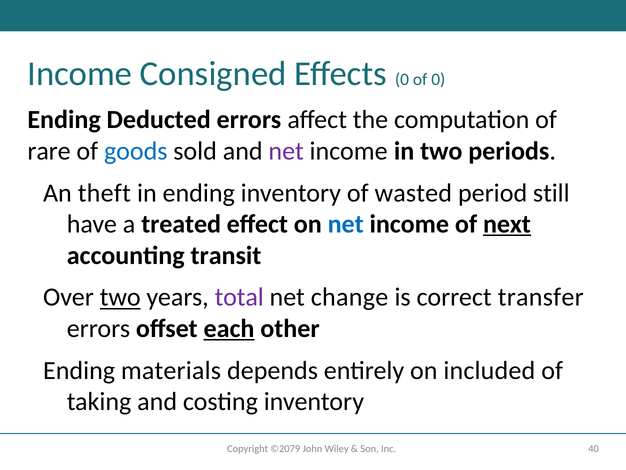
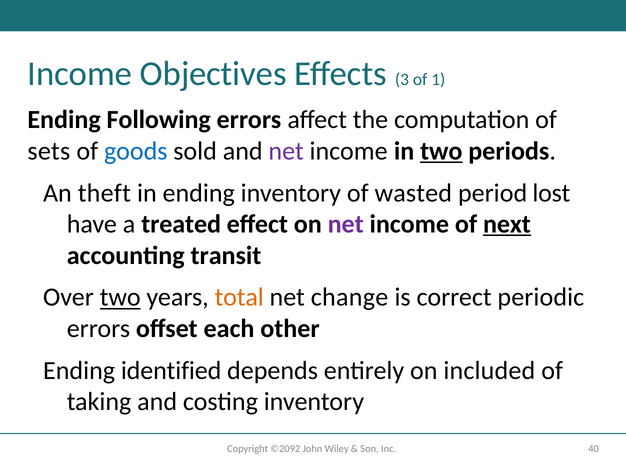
Consigned: Consigned -> Objectives (213, 74)
Effects 0: 0 -> 3 (402, 80)
of 0: 0 -> 1 (438, 80)
Deducted: Deducted -> Following (159, 120)
rare: rare -> sets (49, 151)
two underline: none -> present (441, 151)
still: still -> lost (551, 193)
net colour: blue -> purple (346, 224)
total colour: purple -> orange (239, 297)
transfer: transfer -> periodic (541, 297)
each underline: present -> none (229, 328)
materials: materials -> identified (171, 370)
©2079: ©2079 -> ©2092 (285, 448)
